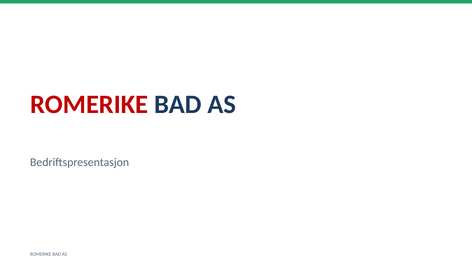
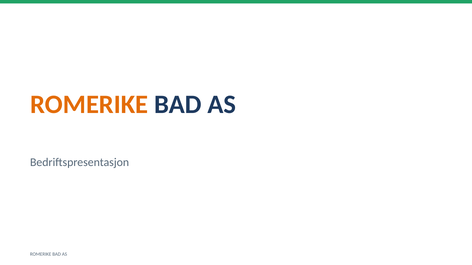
ROMERIKE colour: red -> orange (89, 105)
